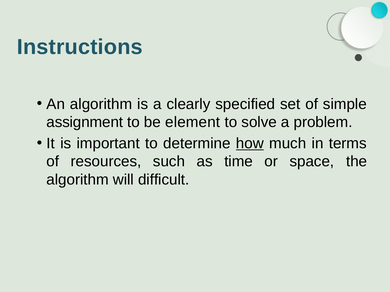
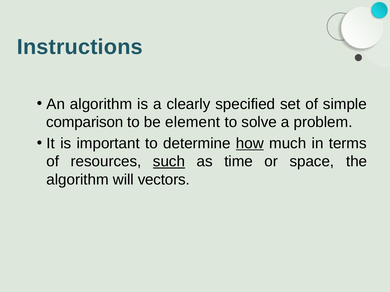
assignment: assignment -> comparison (85, 122)
such underline: none -> present (169, 162)
difficult: difficult -> vectors (164, 180)
